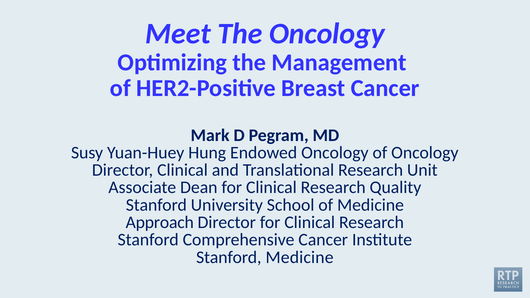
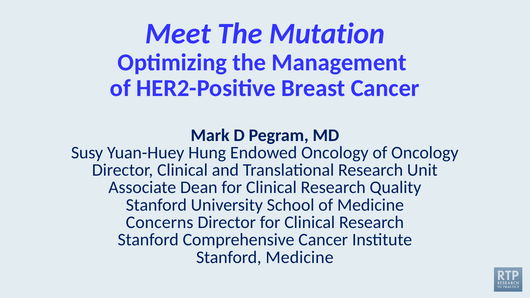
The Oncology: Oncology -> Mutation (327, 34)
Approach: Approach -> Concerns (160, 222)
